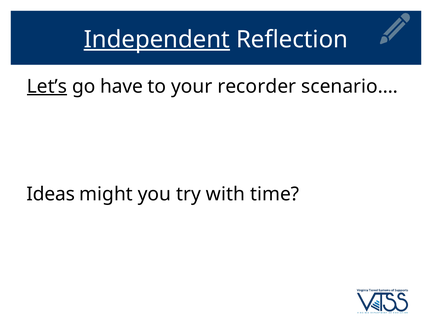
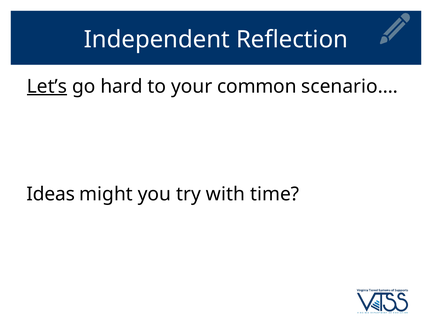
Independent underline: present -> none (157, 39)
have: have -> hard (122, 86)
recorder: recorder -> common (257, 86)
